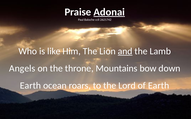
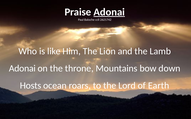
and underline: present -> none (125, 51)
Angels: Angels -> Adonai (22, 69)
Earth: Earth -> Hosts (31, 86)
